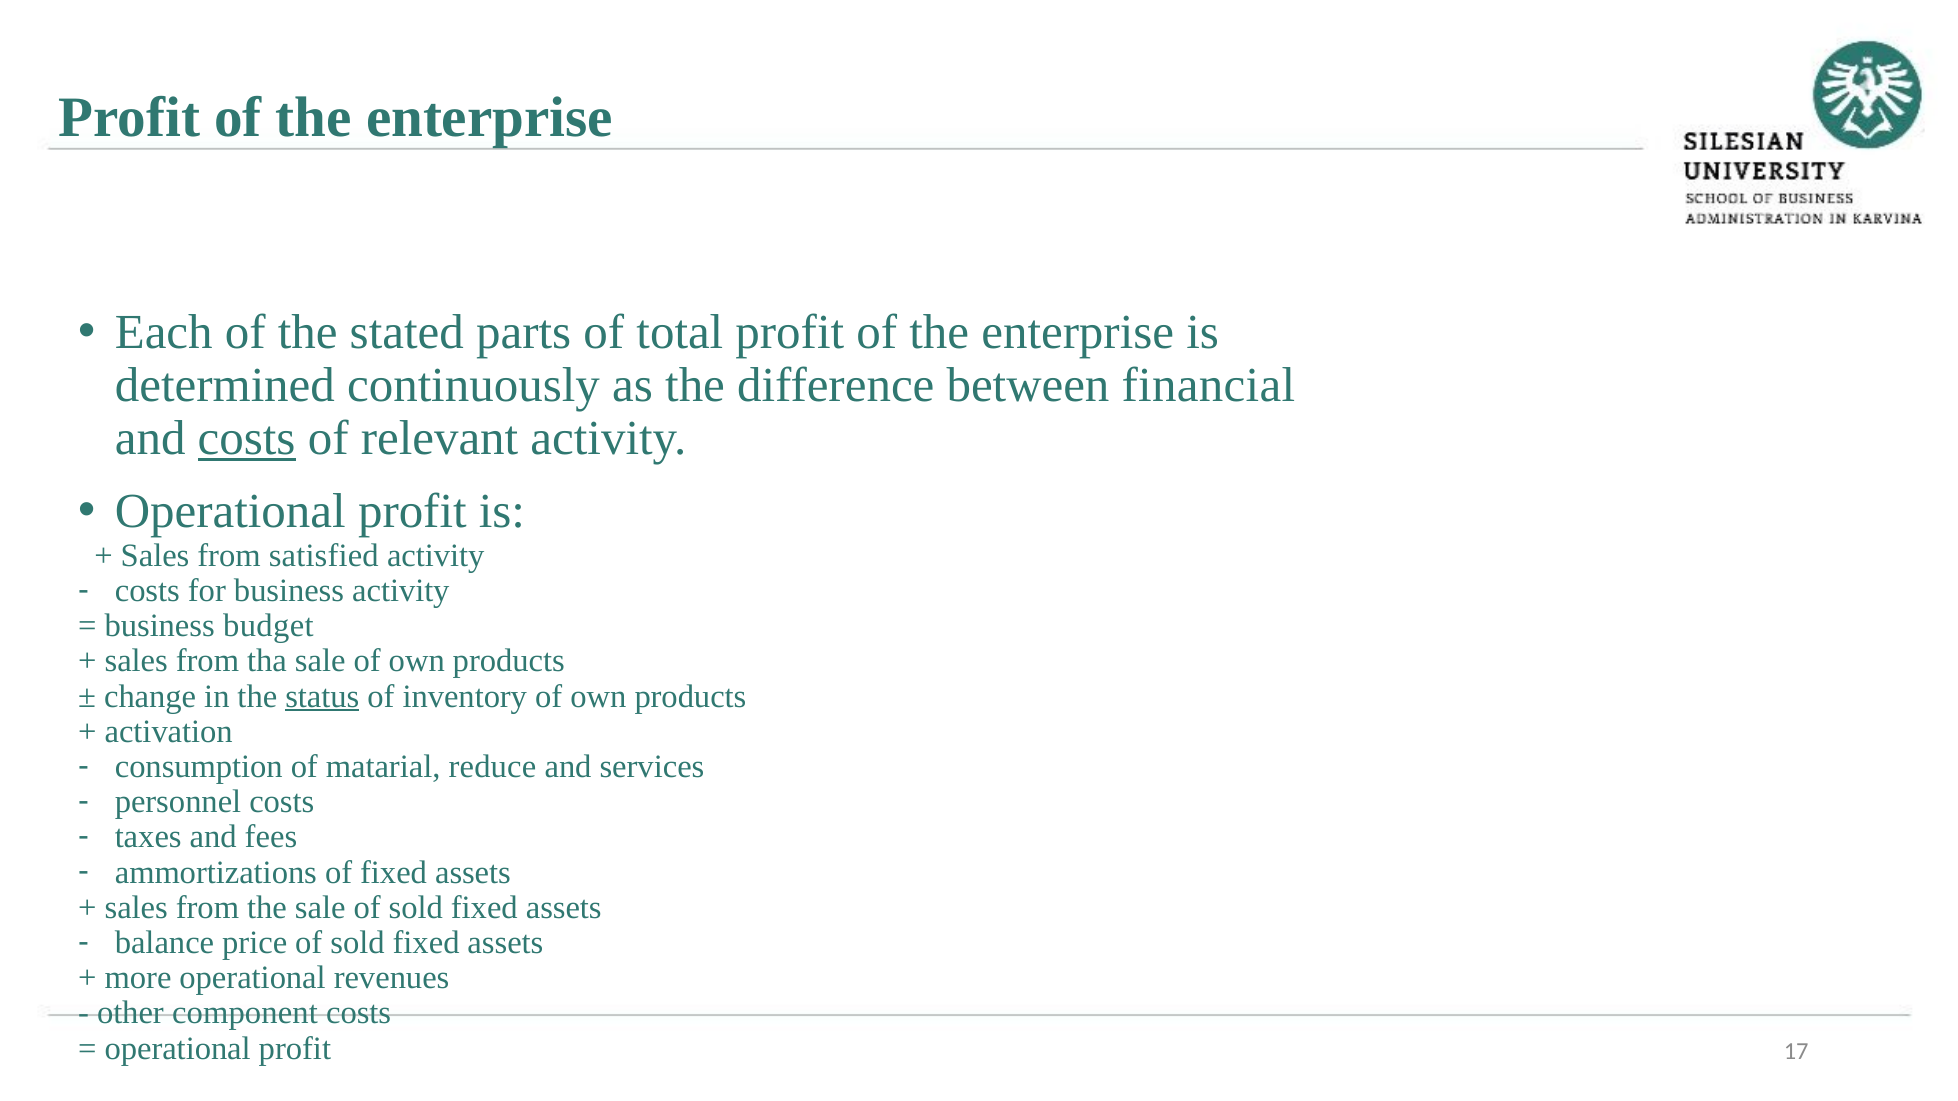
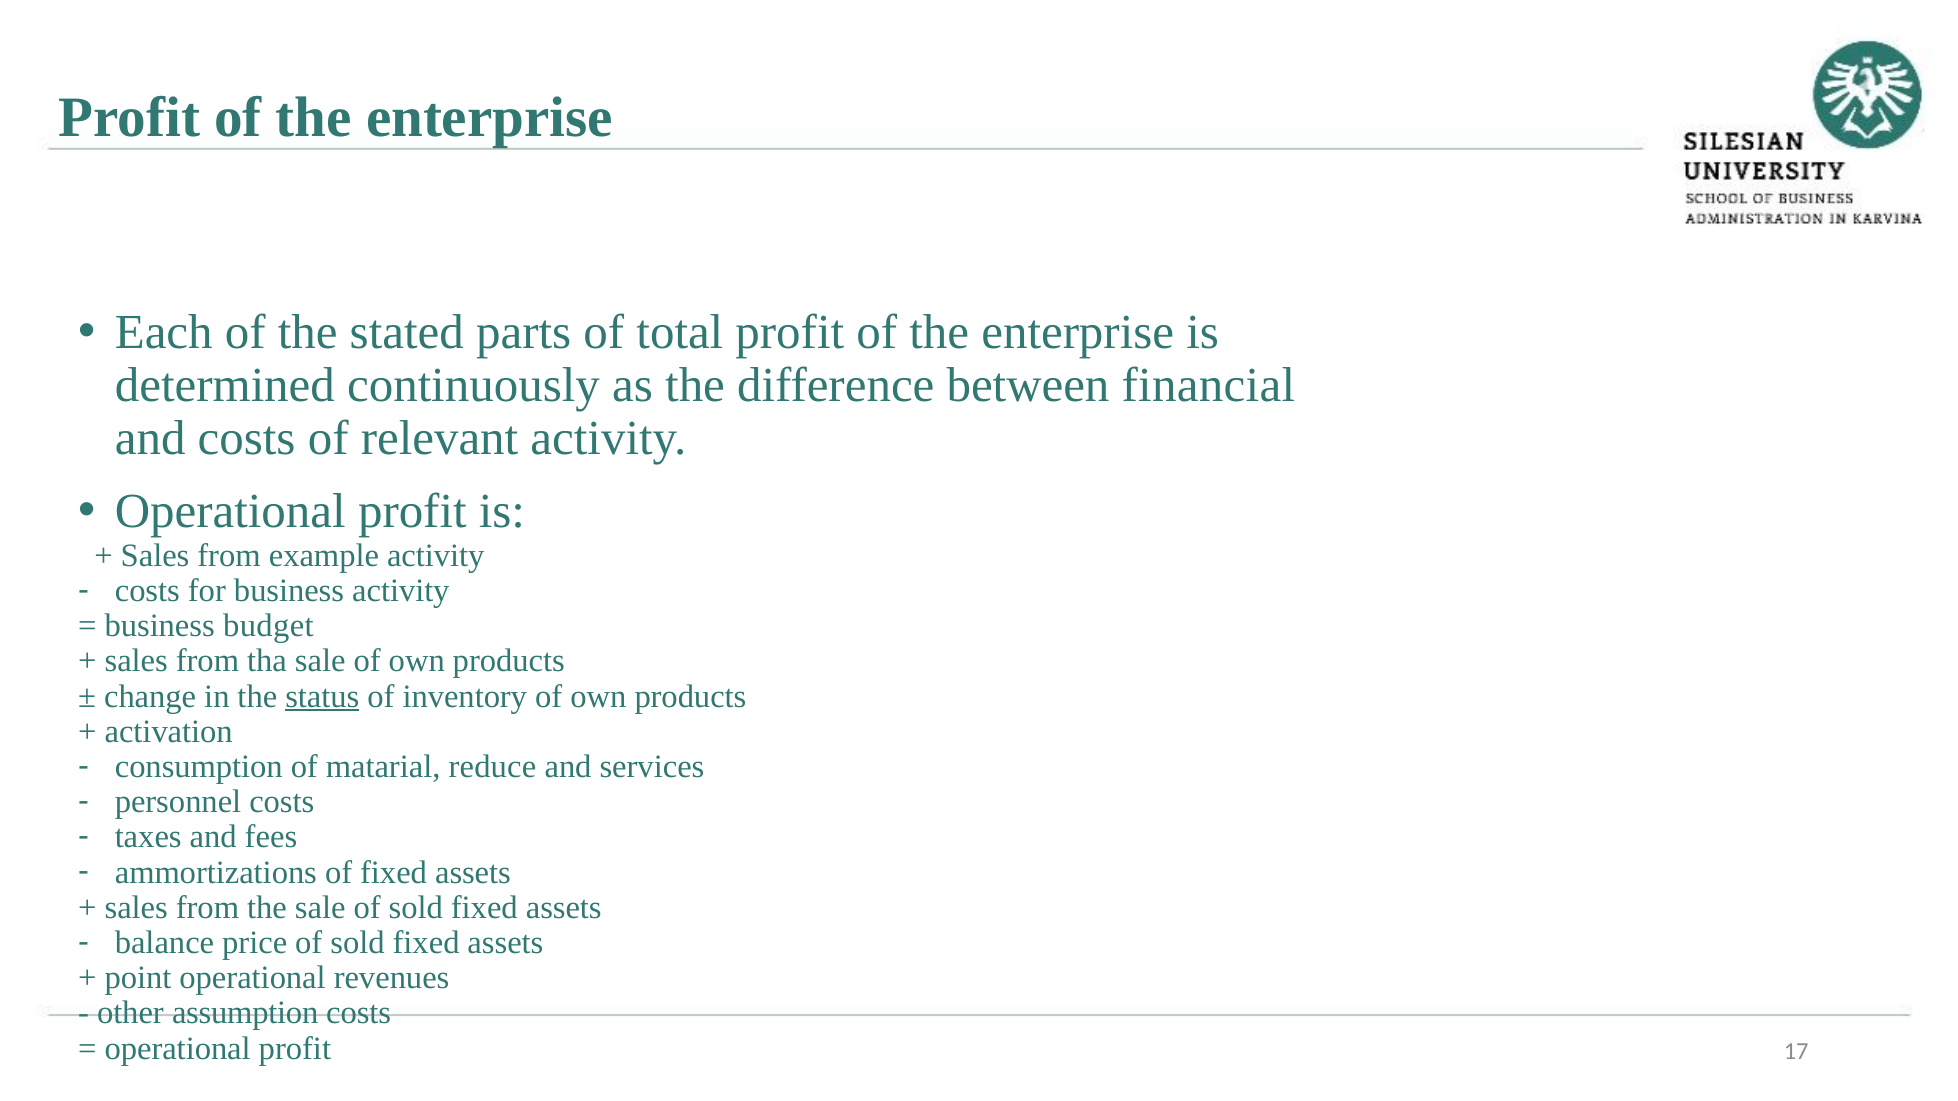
costs underline: present -> none (247, 438)
satisfied: satisfied -> example (324, 556)
more: more -> point (138, 978)
component: component -> assumption (245, 1014)
